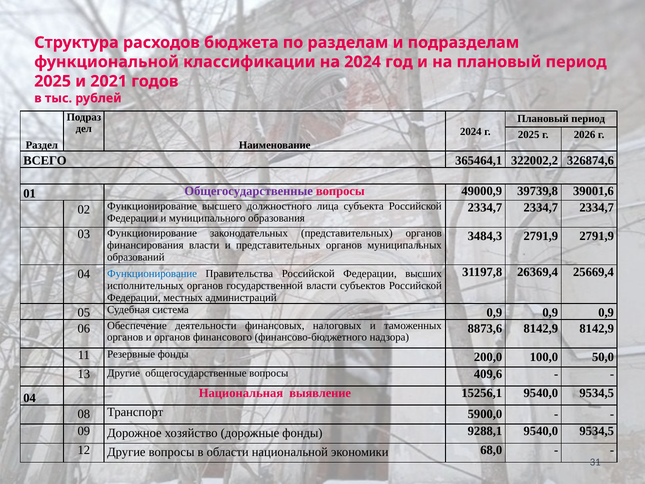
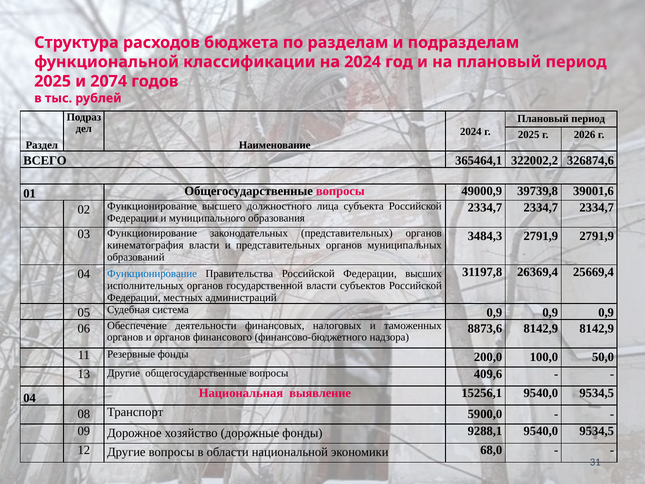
2021: 2021 -> 2074 (109, 81)
Общегосударственные colour: purple -> black (249, 191)
финансирования: финансирования -> кинематография (145, 245)
